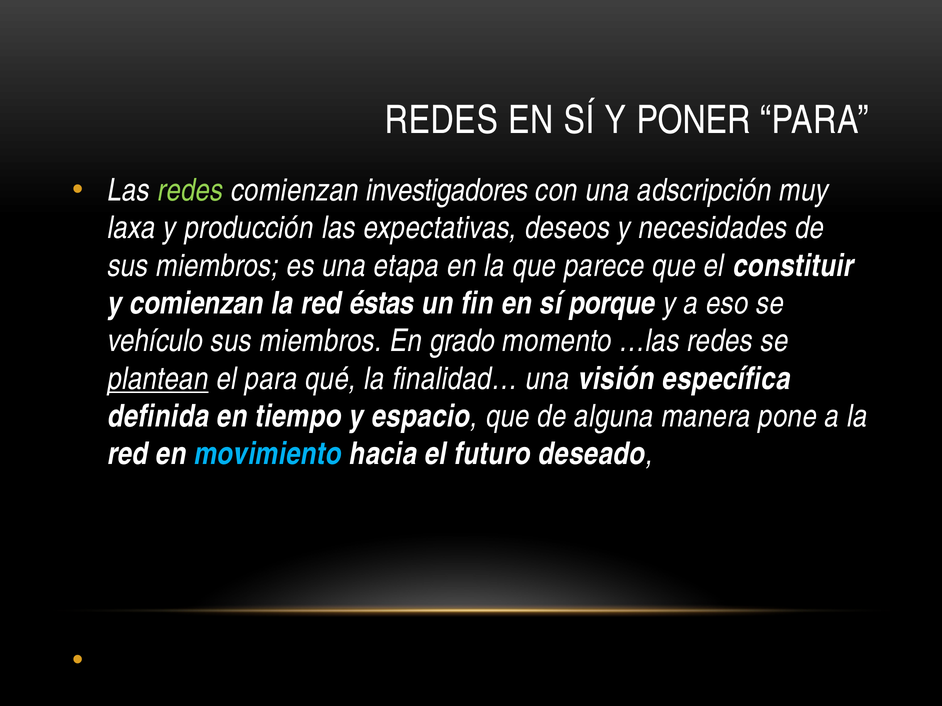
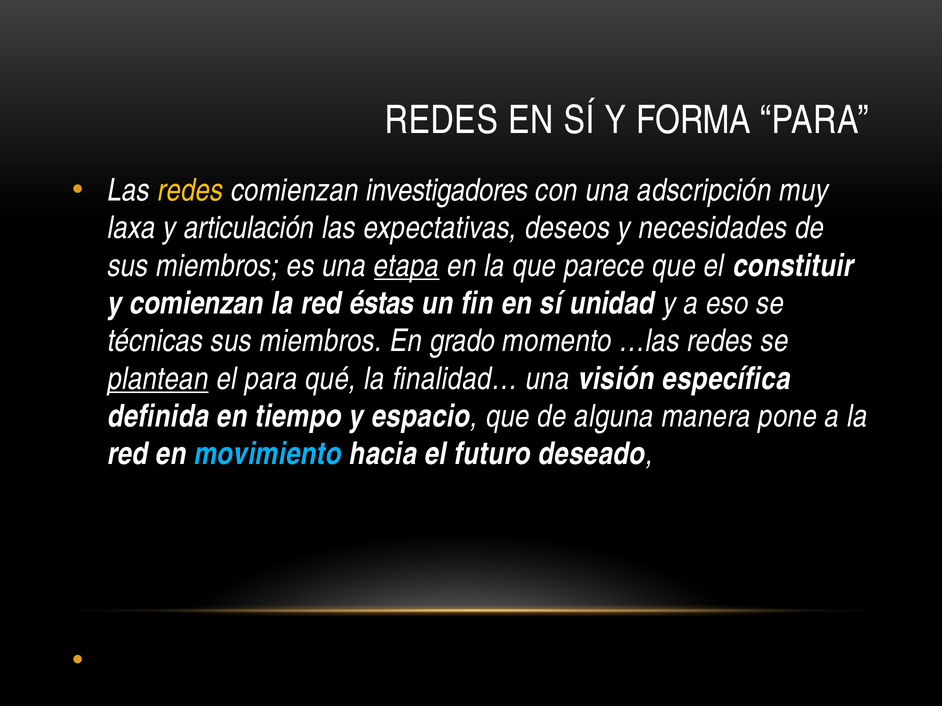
PONER: PONER -> FORMA (694, 120)
redes colour: light green -> yellow (190, 191)
producción: producción -> articulación (249, 228)
etapa underline: none -> present (407, 266)
porque: porque -> unidad (612, 304)
vehículo: vehículo -> técnicas (155, 341)
